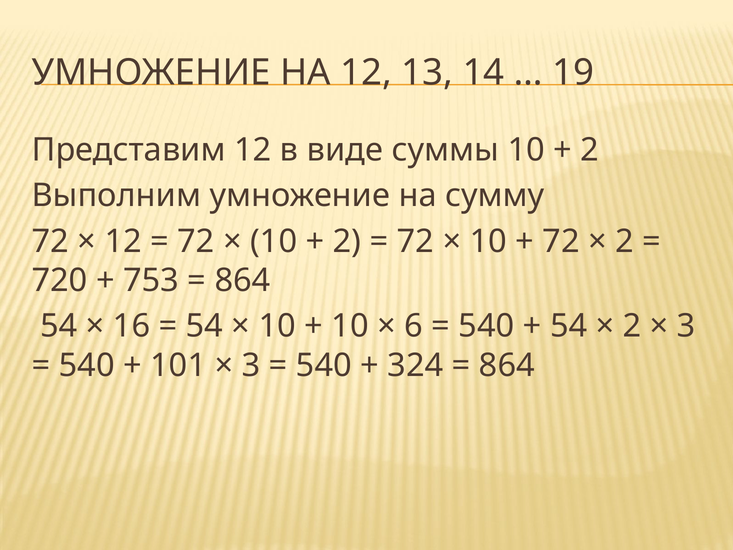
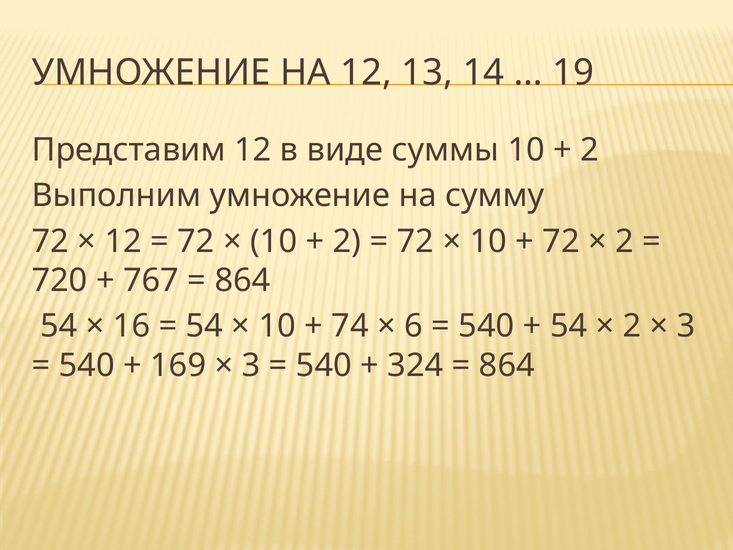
753: 753 -> 767 (151, 280)
10: 10 -> 74 (350, 326)
101: 101 -> 169 (178, 365)
